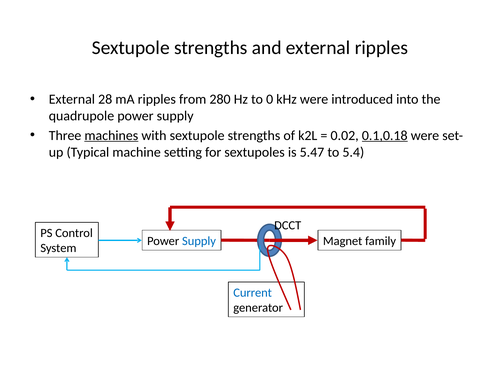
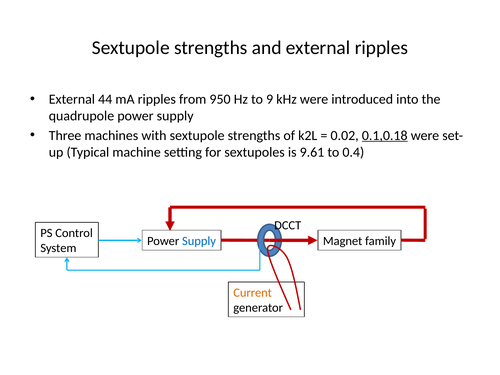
28: 28 -> 44 (105, 99)
280: 280 -> 950 (220, 99)
0: 0 -> 9 (270, 99)
machines underline: present -> none (111, 135)
5.47: 5.47 -> 9.61 (312, 152)
5.4: 5.4 -> 0.4 (353, 152)
Current colour: blue -> orange (253, 293)
